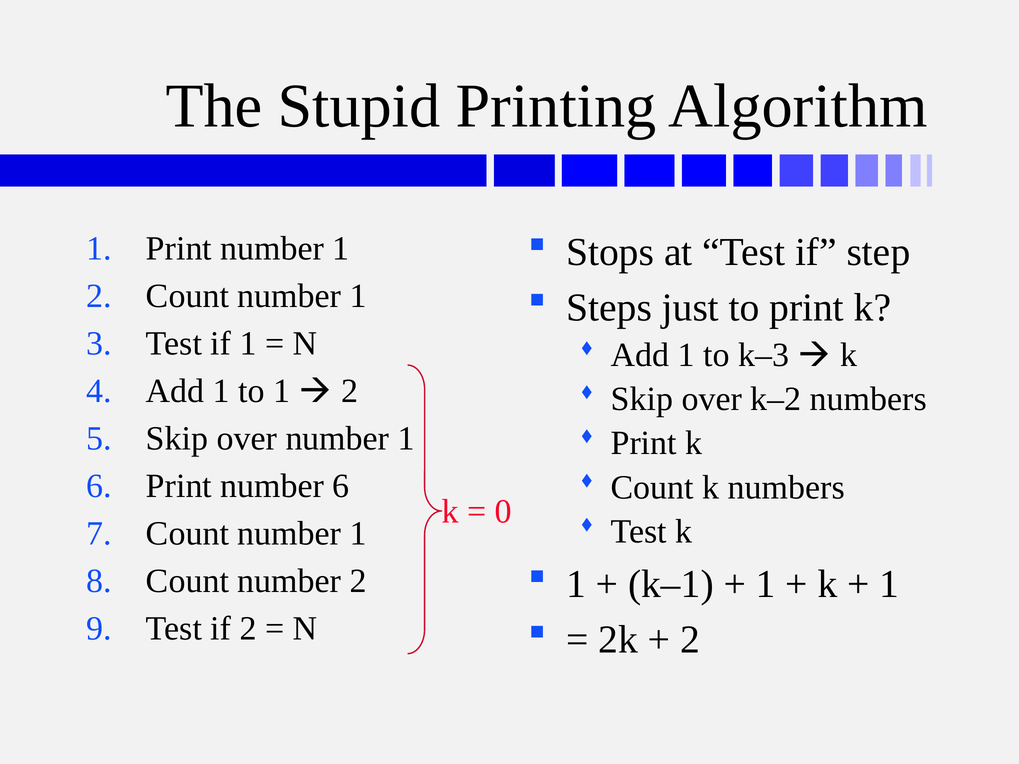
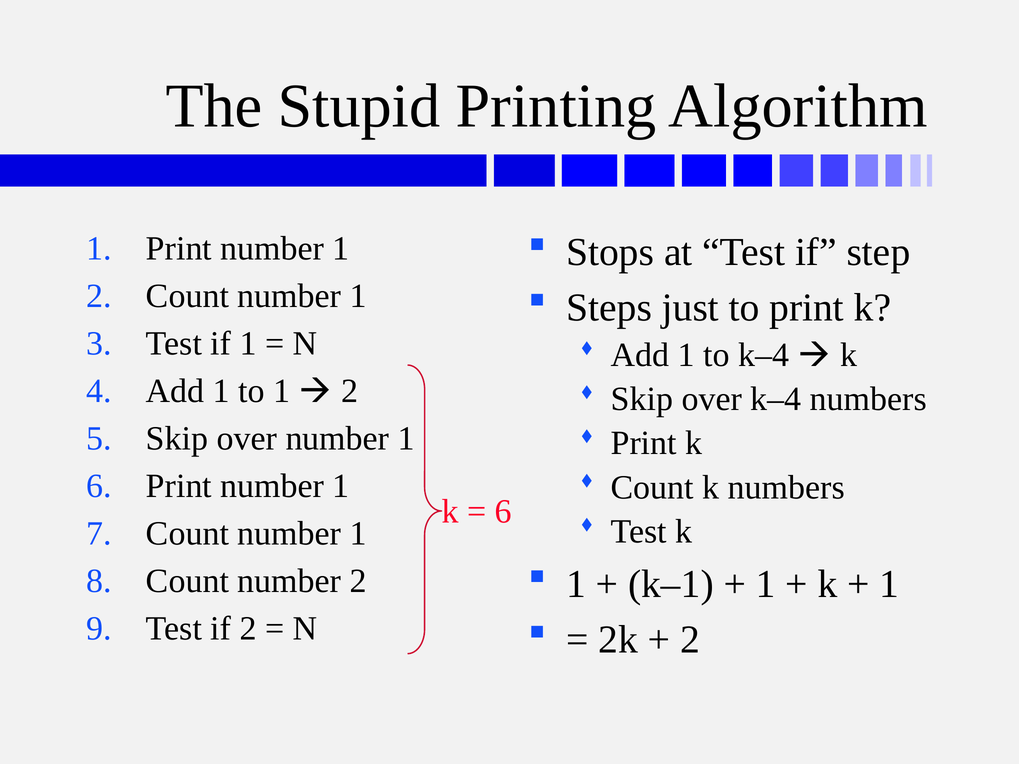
to k–3: k–3 -> k–4 (764, 355)
over k–2: k–2 -> k–4 (776, 399)
6: 6 -> 1 (341, 486)
0: 0 -> 6 (503, 512)
